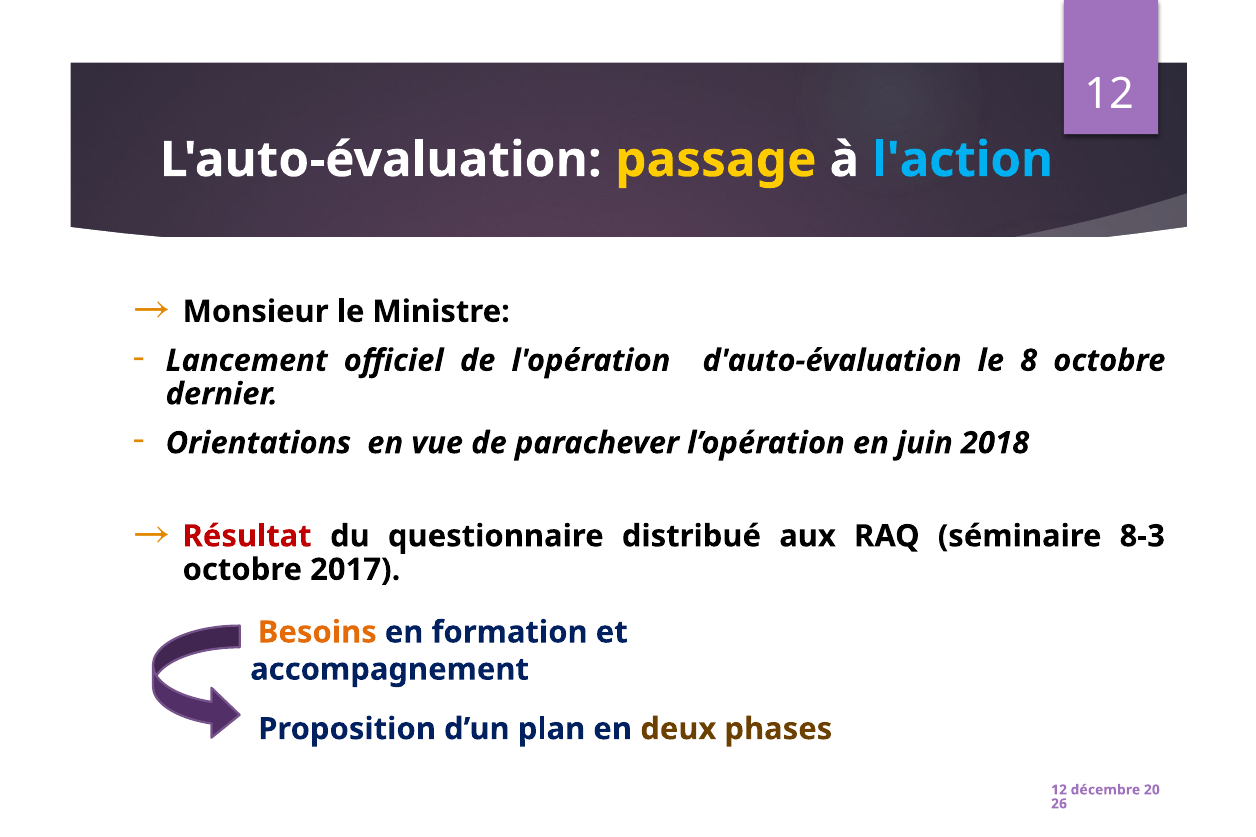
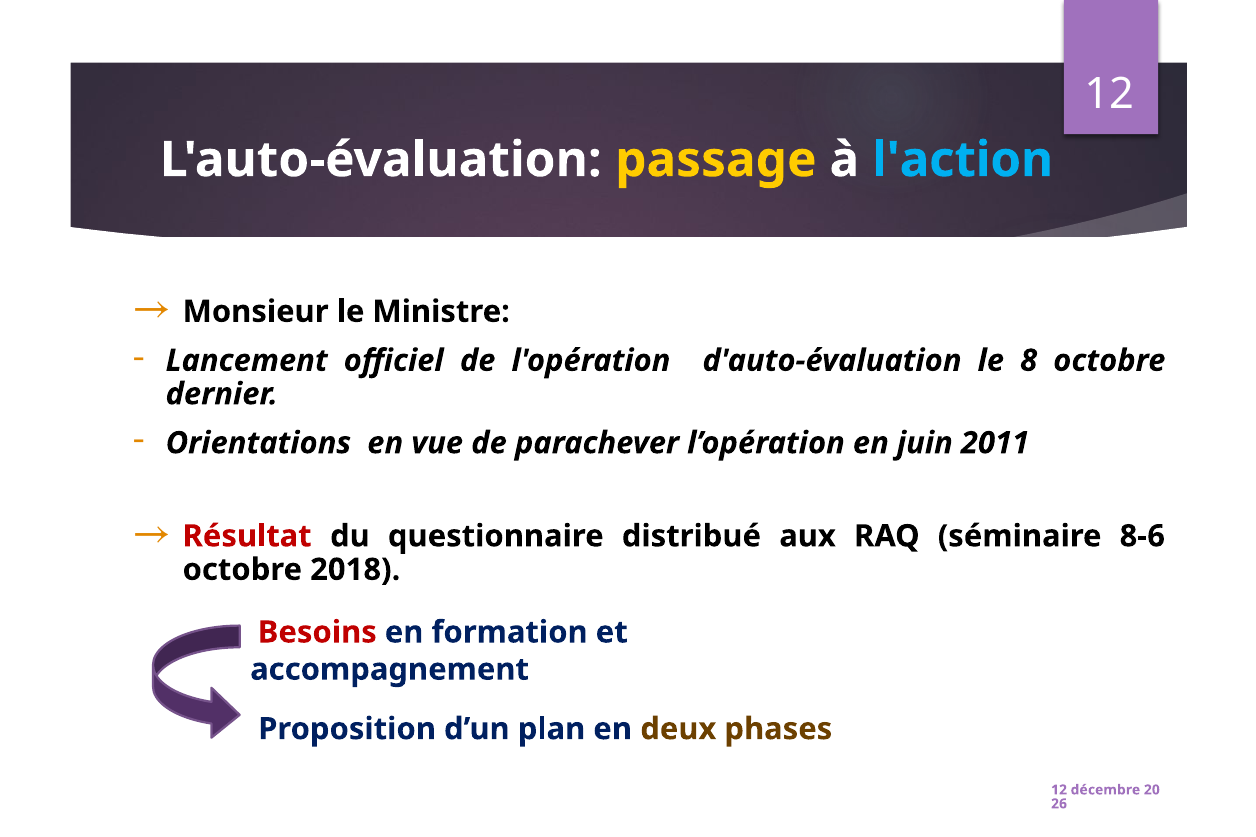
2018: 2018 -> 2011 (995, 443)
8-3: 8-3 -> 8-6 (1142, 536)
2017: 2017 -> 2018 (355, 570)
Besoins colour: orange -> red (317, 632)
